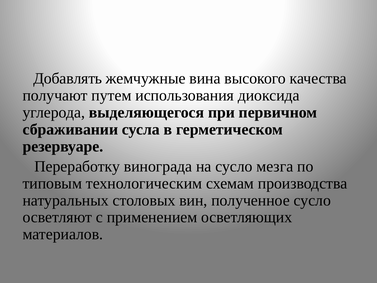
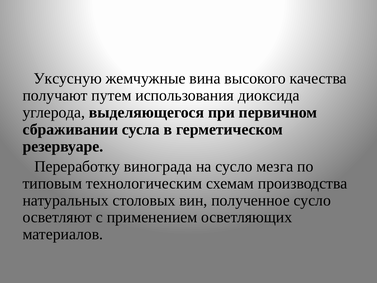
Добавлять: Добавлять -> Уксусную (68, 78)
